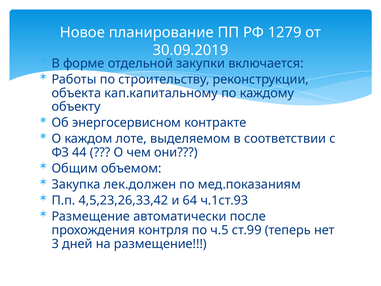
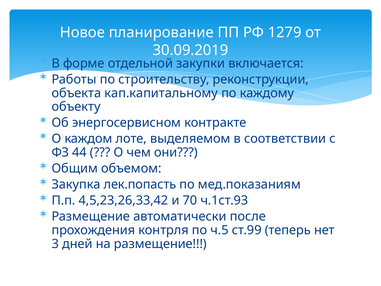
лек.должен: лек.должен -> лек.попасть (140, 184)
64: 64 -> 70 (190, 200)
